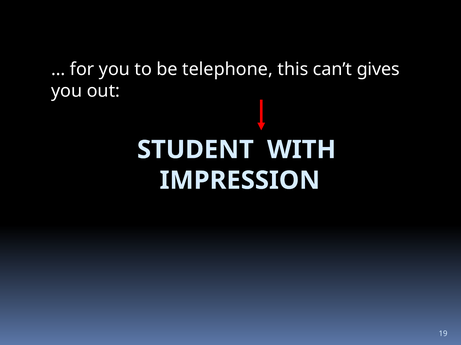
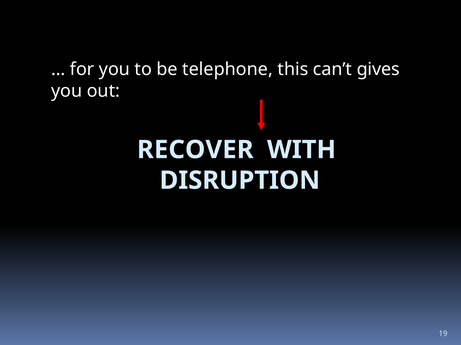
STUDENT: STUDENT -> RECOVER (195, 150)
IMPRESSION: IMPRESSION -> DISRUPTION (240, 181)
